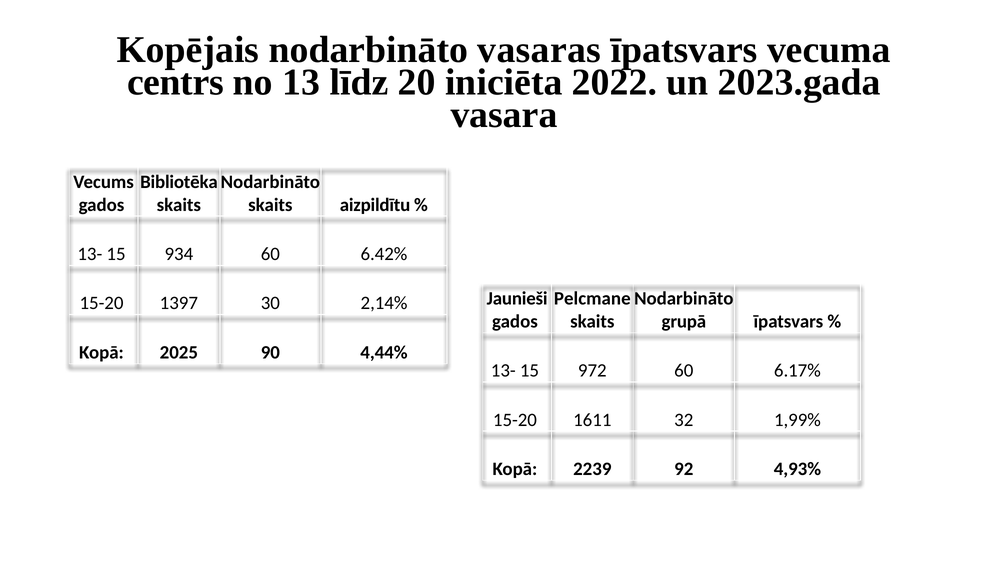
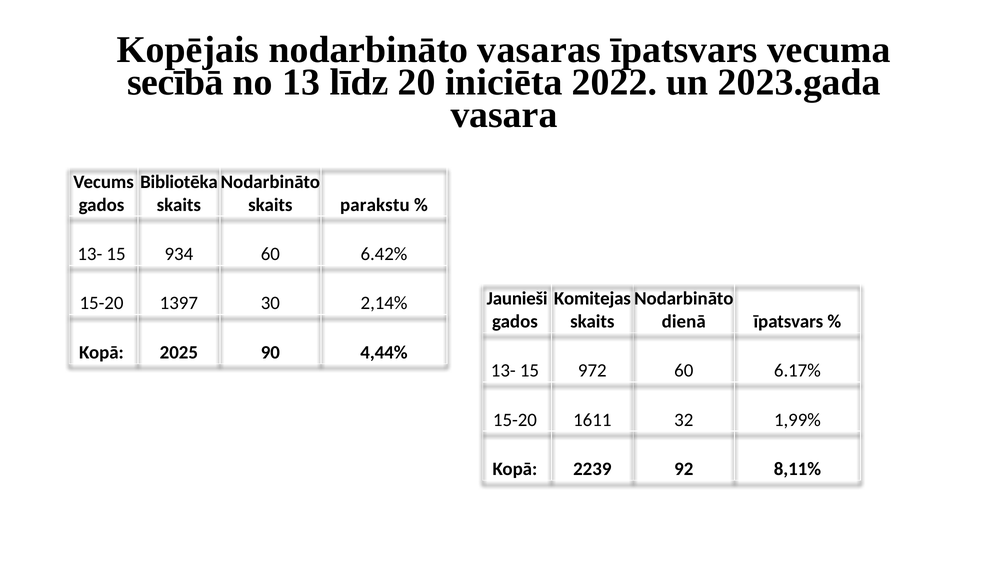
centrs: centrs -> secībā (175, 82)
aizpildītu: aizpildītu -> parakstu (375, 205)
Pelcmane: Pelcmane -> Komitejas (592, 298)
grupā: grupā -> dienā (684, 321)
4,93%: 4,93% -> 8,11% (797, 469)
